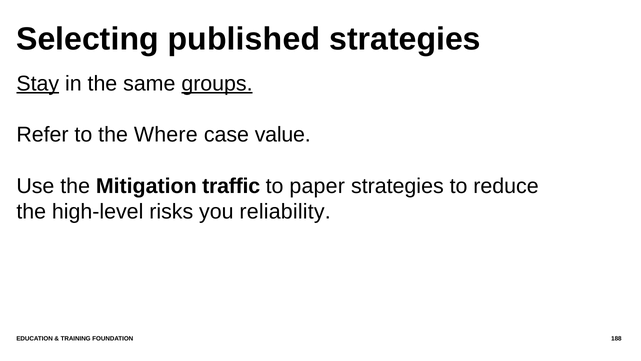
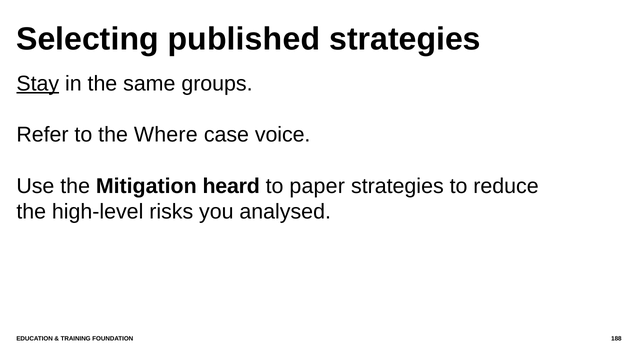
groups underline: present -> none (217, 83)
value: value -> voice (283, 135)
traffic: traffic -> heard (231, 186)
reliability: reliability -> analysed (285, 212)
